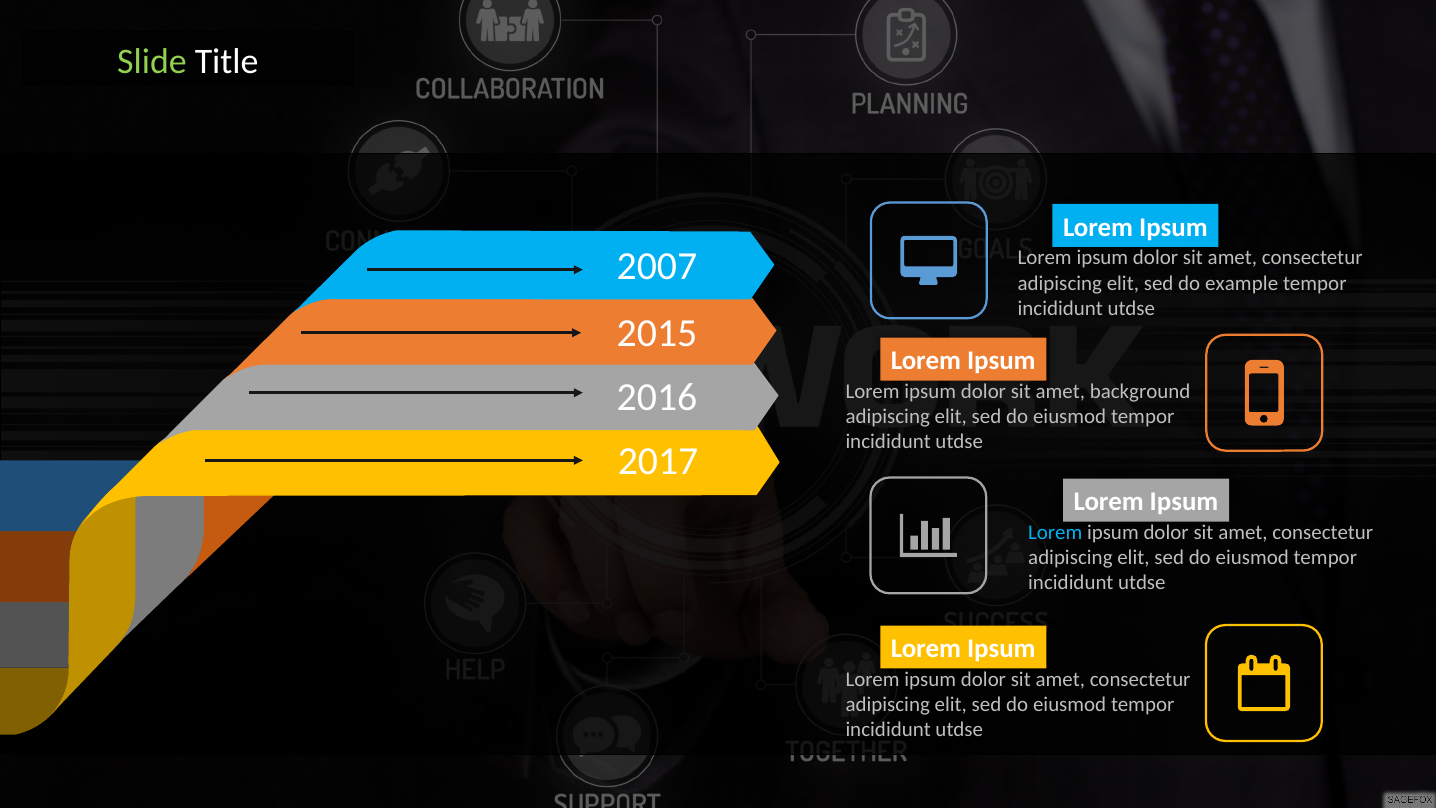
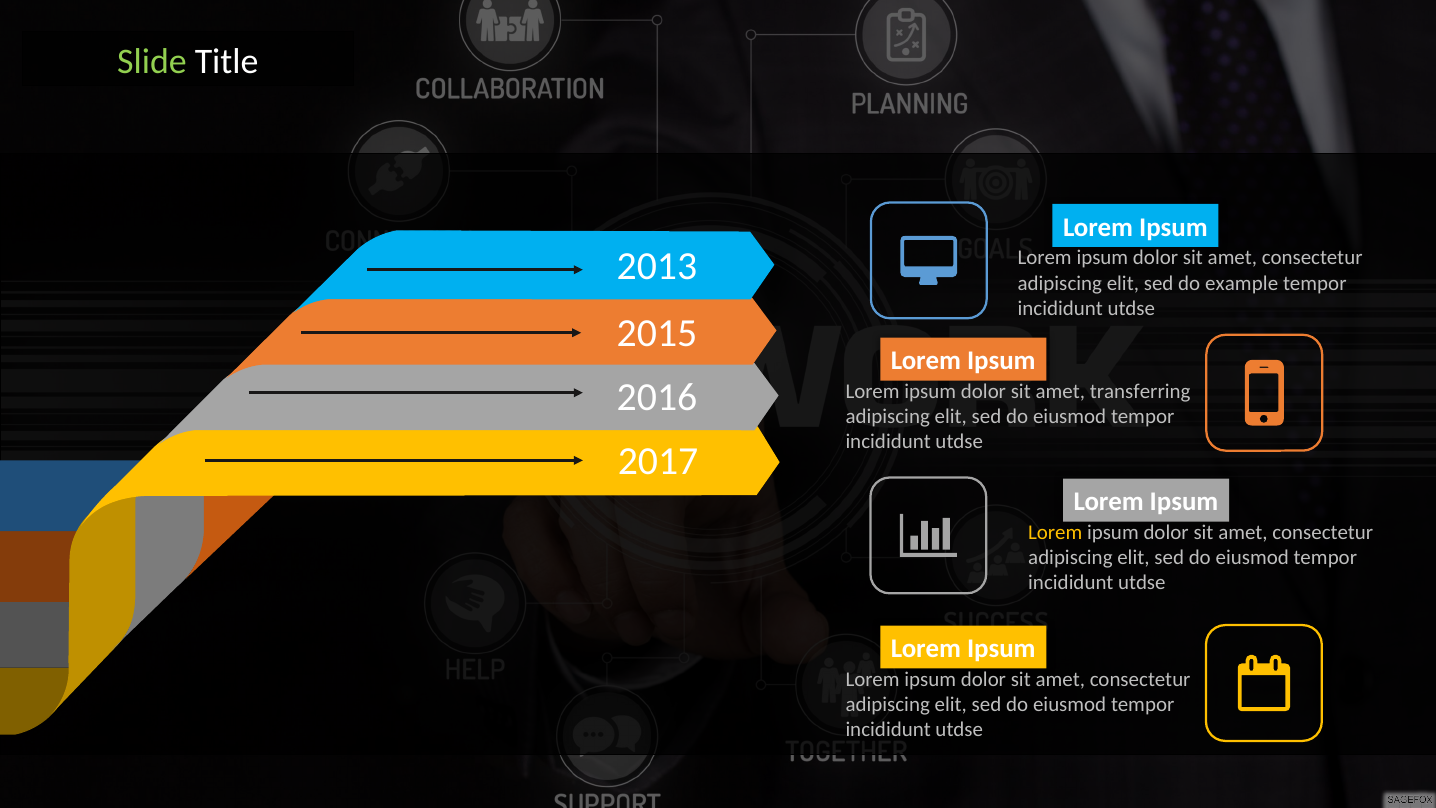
2007: 2007 -> 2013 (657, 266)
background: background -> transferring (1140, 392)
Lorem colour: light blue -> yellow (1055, 533)
